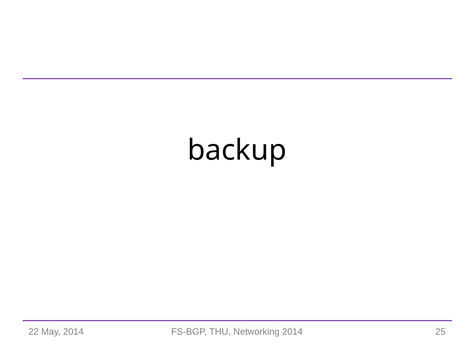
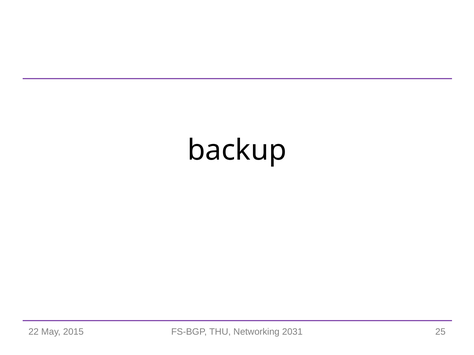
May 2014: 2014 -> 2015 (73, 332)
Networking 2014: 2014 -> 2031 (292, 332)
